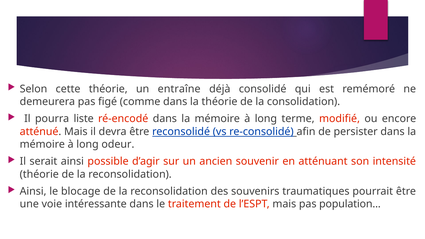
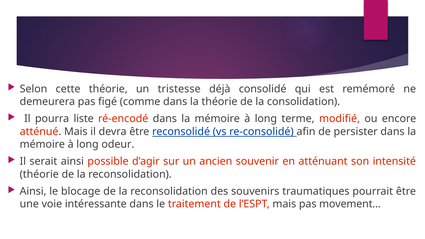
entraîne: entraîne -> tristesse (179, 89)
population: population -> movement (350, 204)
